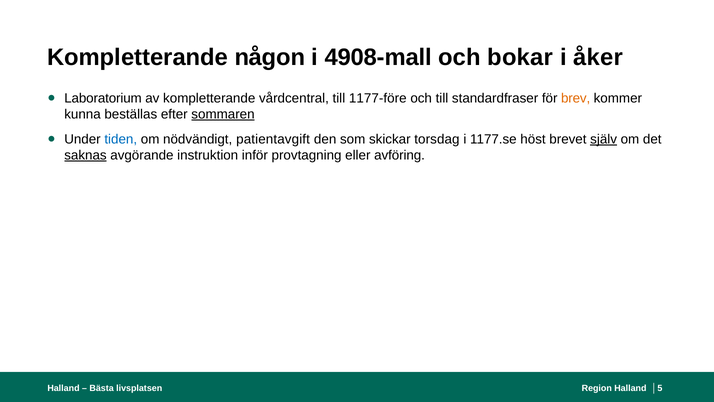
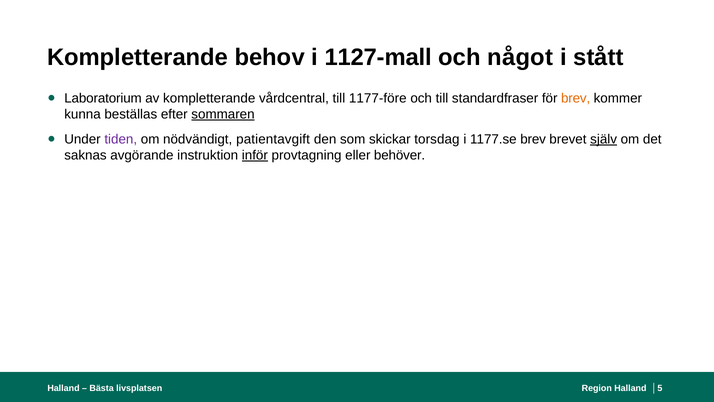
någon: någon -> behov (270, 57)
4908-mall: 4908-mall -> 1127-mall (378, 57)
bokar: bokar -> något (520, 57)
åker: åker -> stått (598, 57)
tiden colour: blue -> purple (121, 139)
1177.se höst: höst -> brev (533, 139)
saknas underline: present -> none (85, 155)
inför underline: none -> present (255, 155)
avföring: avföring -> behöver (400, 155)
